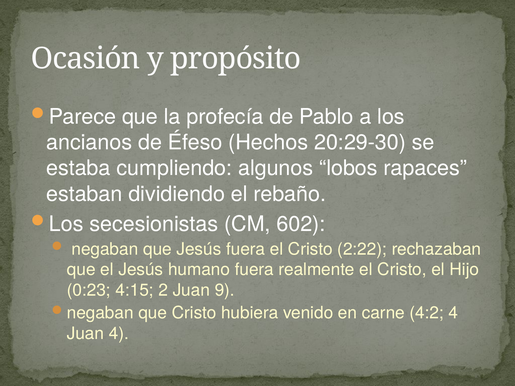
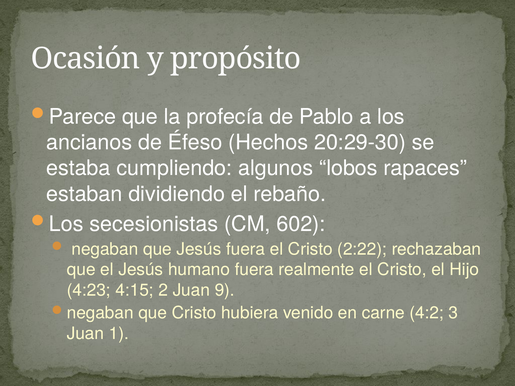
0:23: 0:23 -> 4:23 (89, 290)
4:2 4: 4 -> 3 (453, 313)
Juan 4: 4 -> 1 (119, 334)
